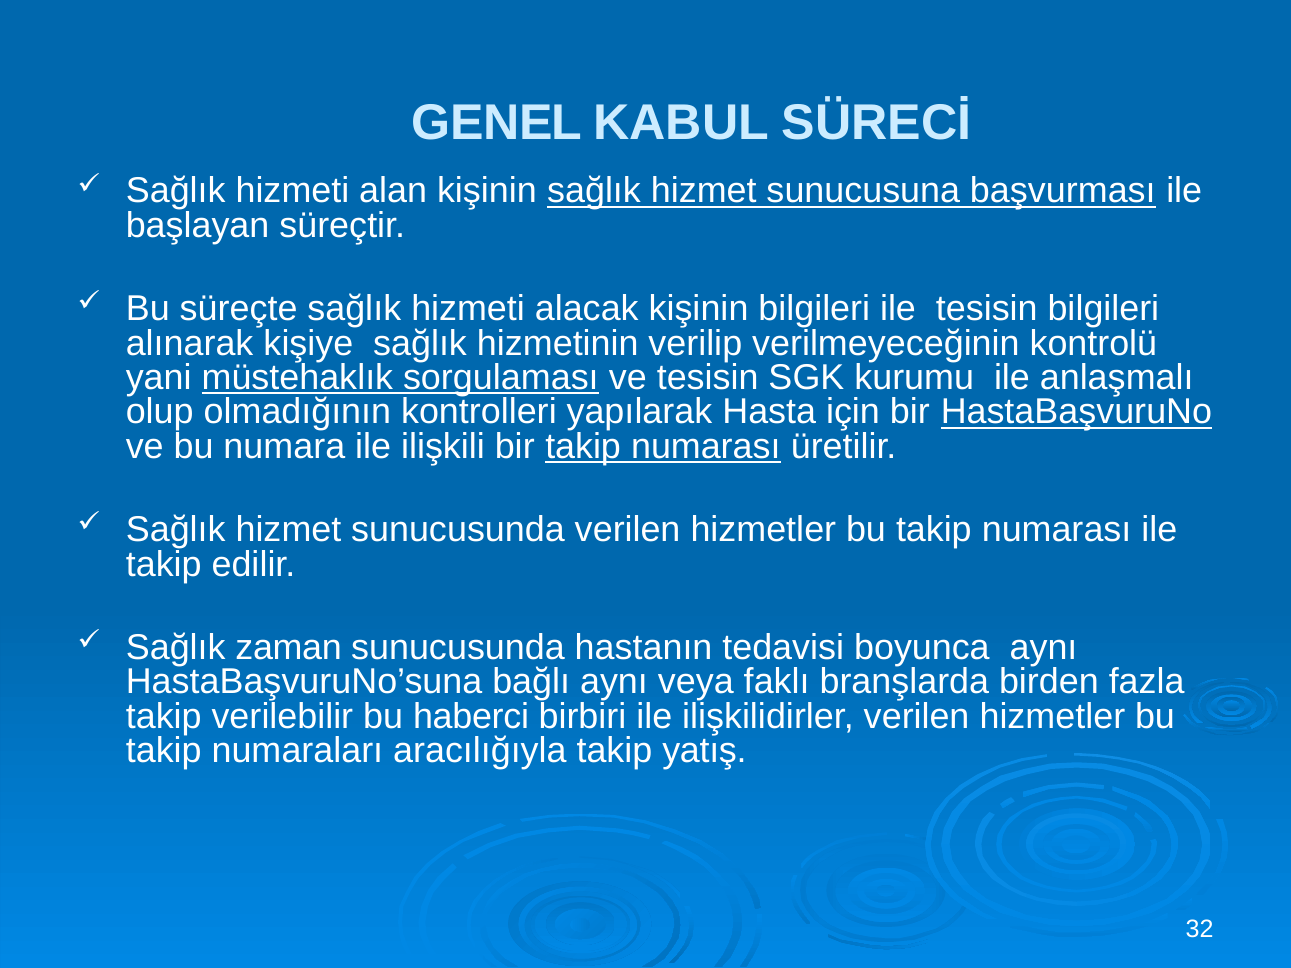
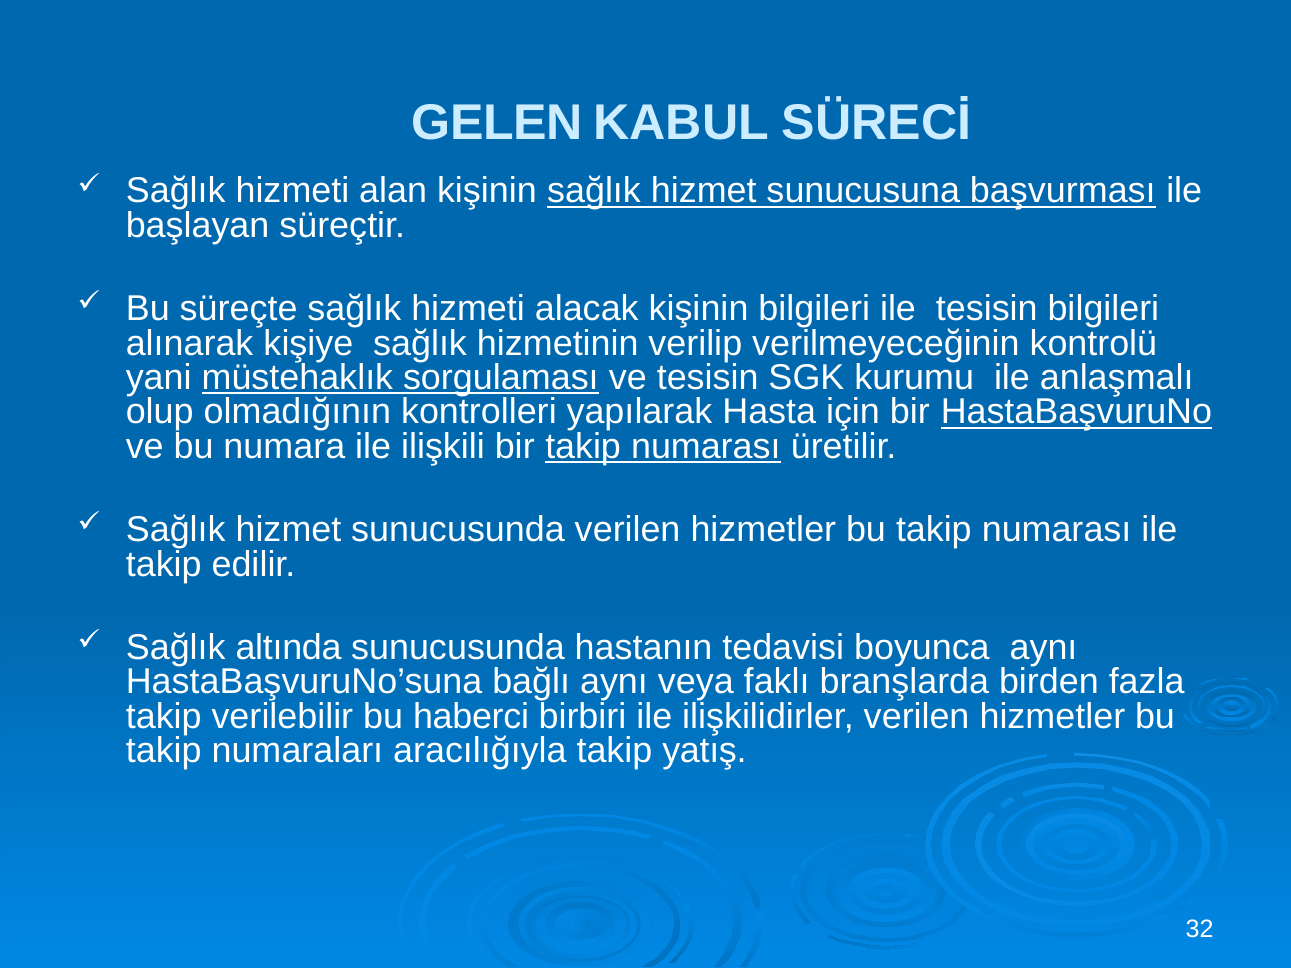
GENEL: GENEL -> GELEN (497, 123)
zaman: zaman -> altında (289, 648)
